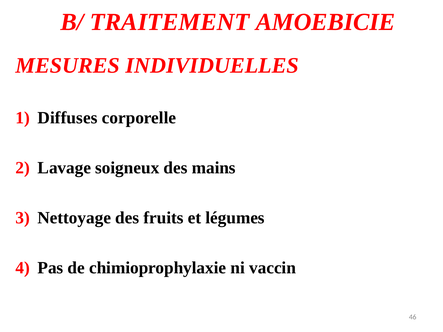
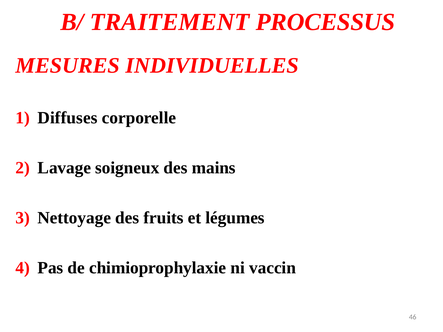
AMOEBICIE: AMOEBICIE -> PROCESSUS (325, 22)
